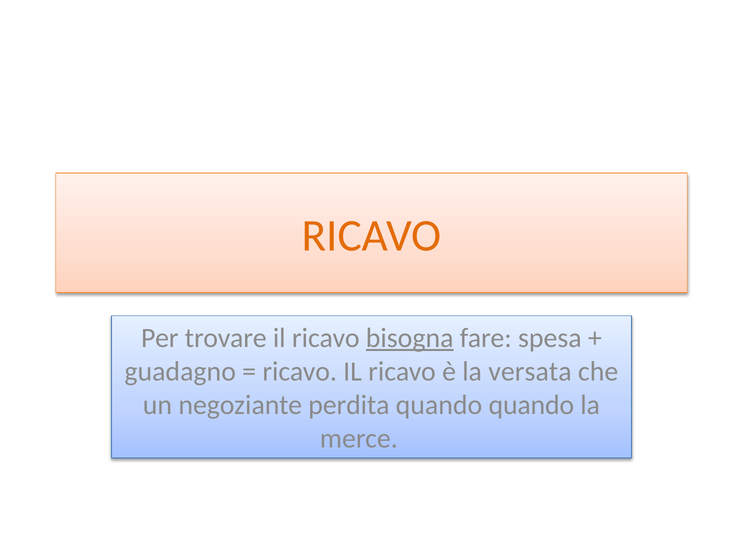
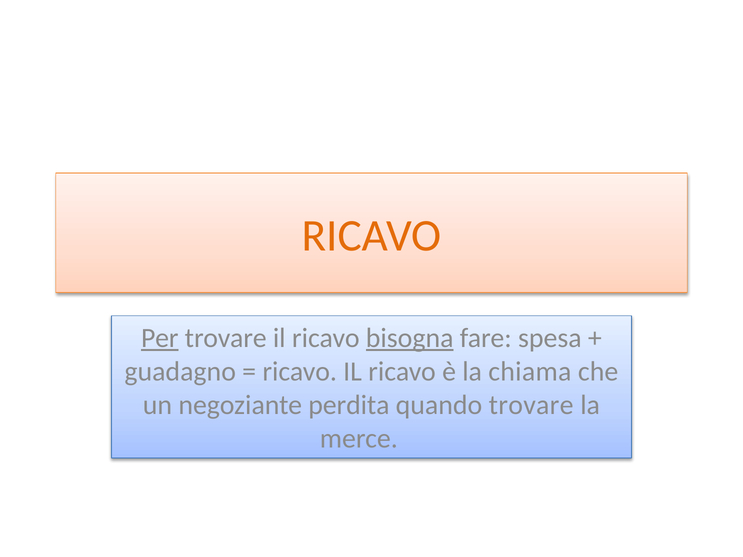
Per underline: none -> present (160, 338)
versata: versata -> chiama (530, 372)
quando quando: quando -> trovare (531, 405)
